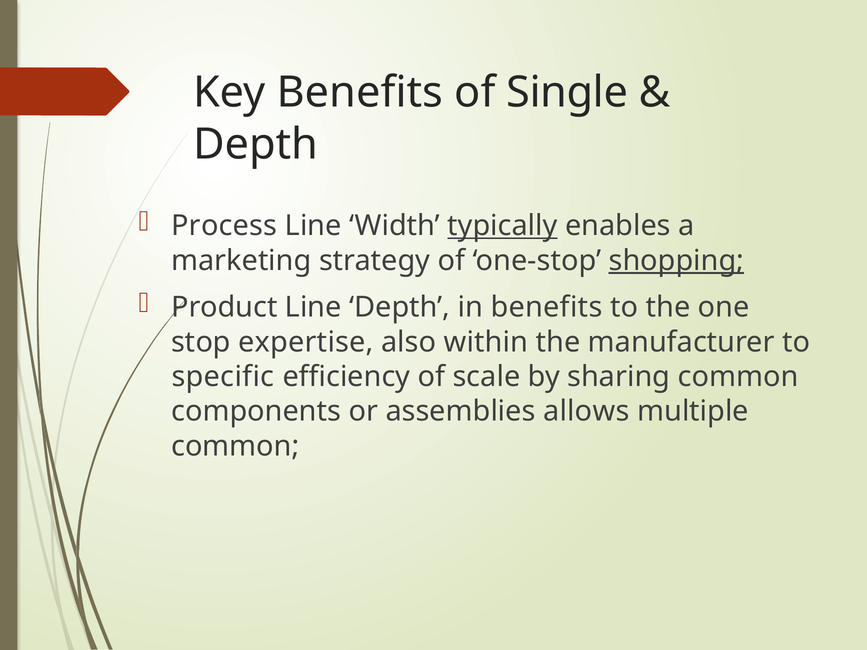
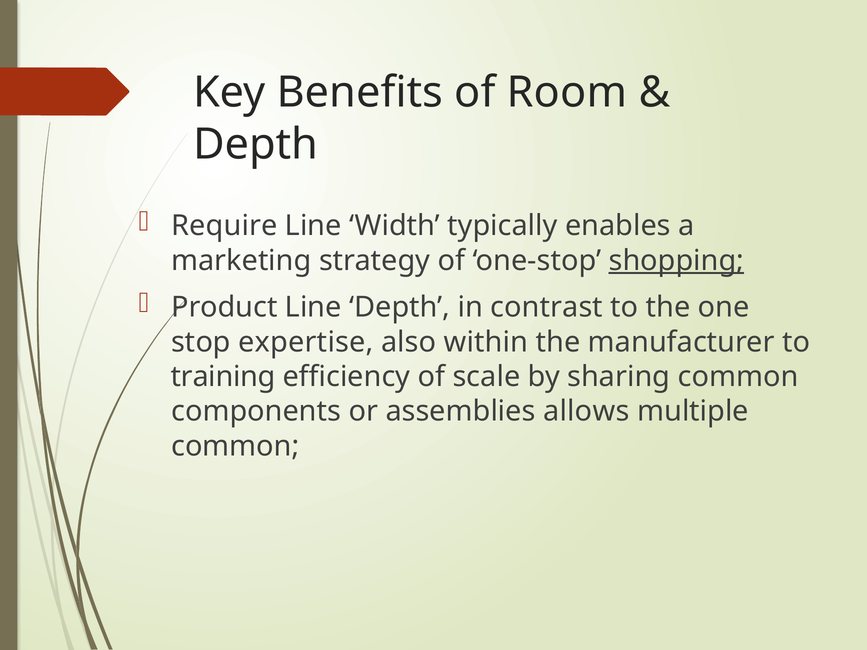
Single: Single -> Room (567, 93)
Process: Process -> Require (224, 226)
typically underline: present -> none (503, 226)
in benefits: benefits -> contrast (547, 307)
specific: specific -> training (223, 377)
